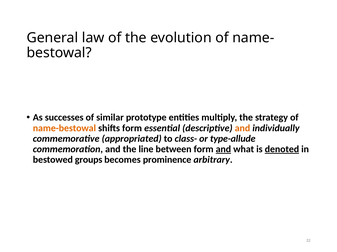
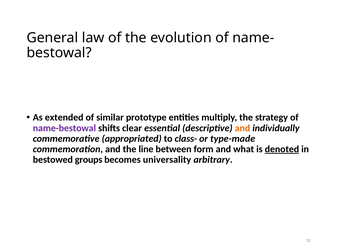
successes: successes -> extended (64, 118)
name-bestowal colour: orange -> purple (64, 128)
shifts form: form -> clear (132, 128)
type-allude: type-allude -> type-made (233, 139)
and underline: present -> none (223, 150)
prominence: prominence -> universality (167, 160)
